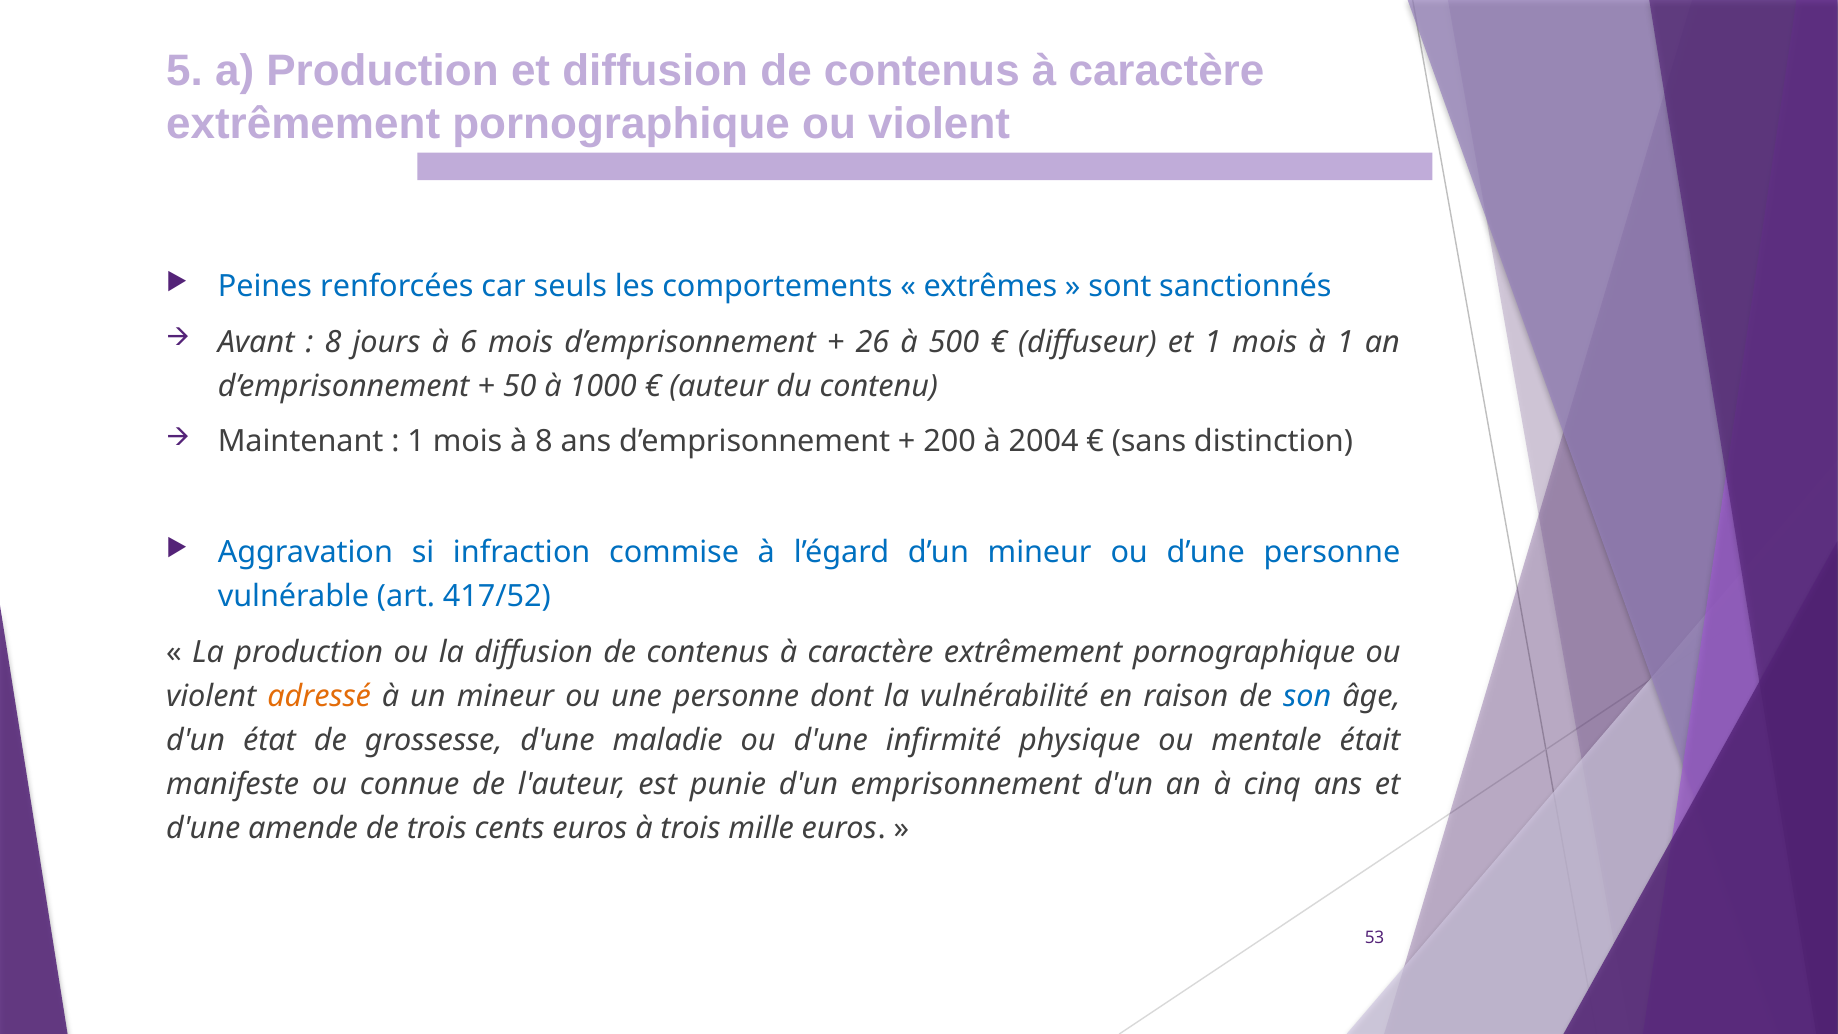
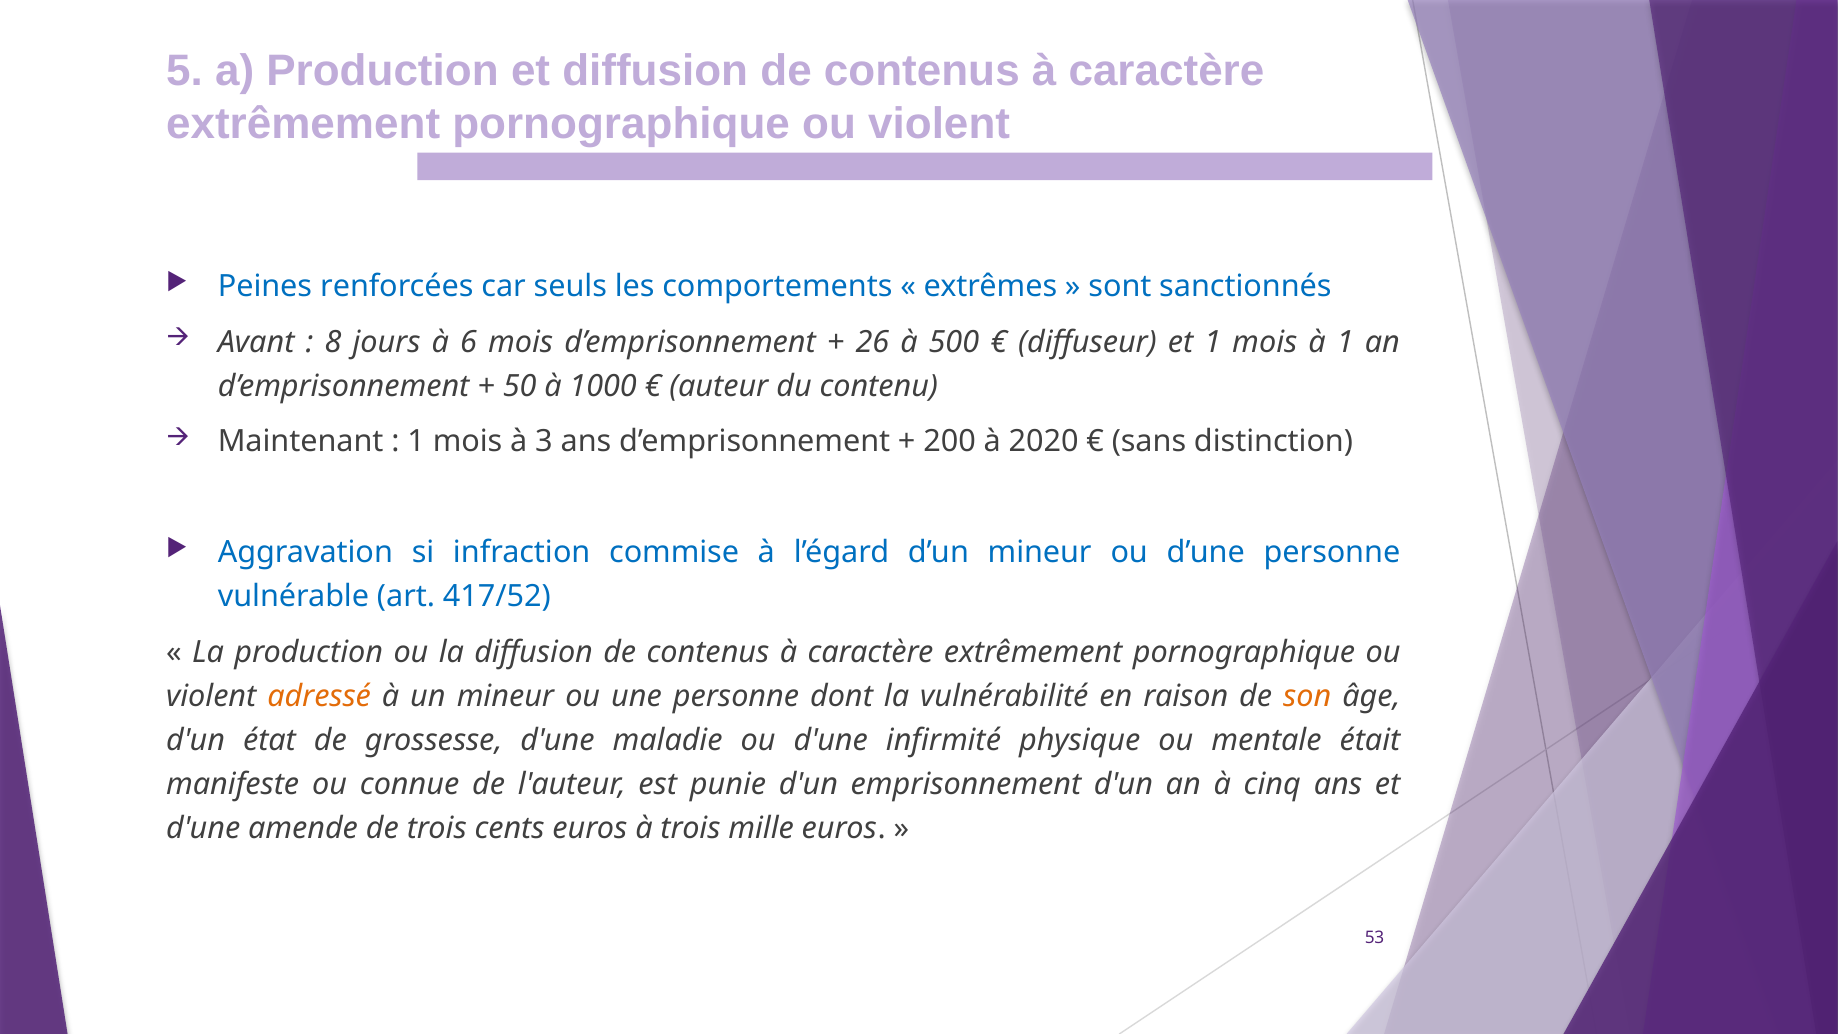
à 8: 8 -> 3 (544, 442)
2004: 2004 -> 2020 (1044, 442)
son colour: blue -> orange (1307, 696)
